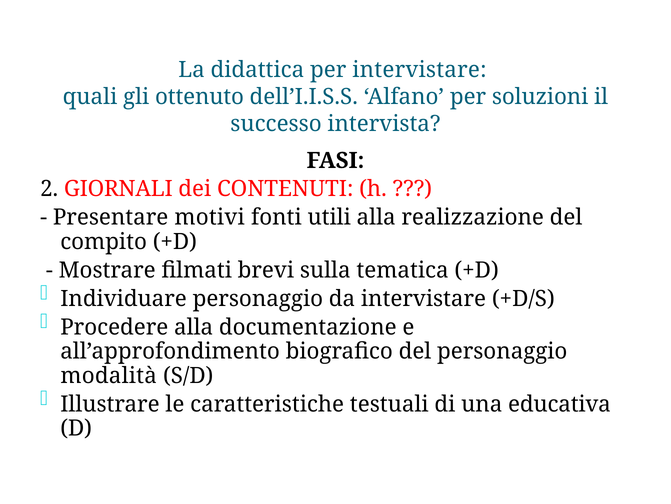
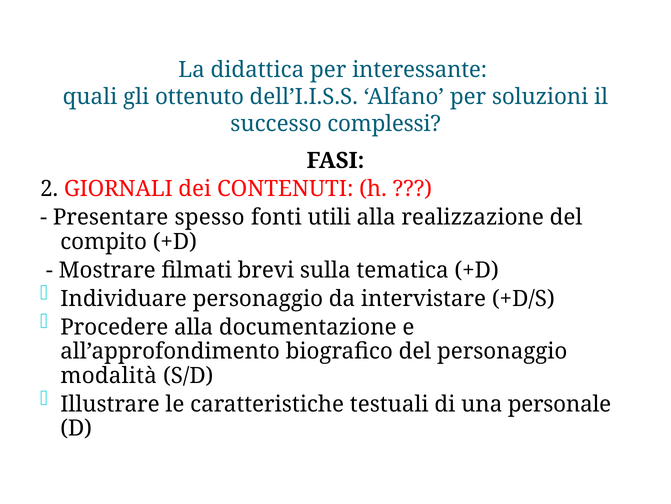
per intervistare: intervistare -> interessante (420, 70)
intervista: intervista -> complessi (384, 124)
motivi: motivi -> spesso (210, 217)
educativa: educativa -> personale (559, 404)
